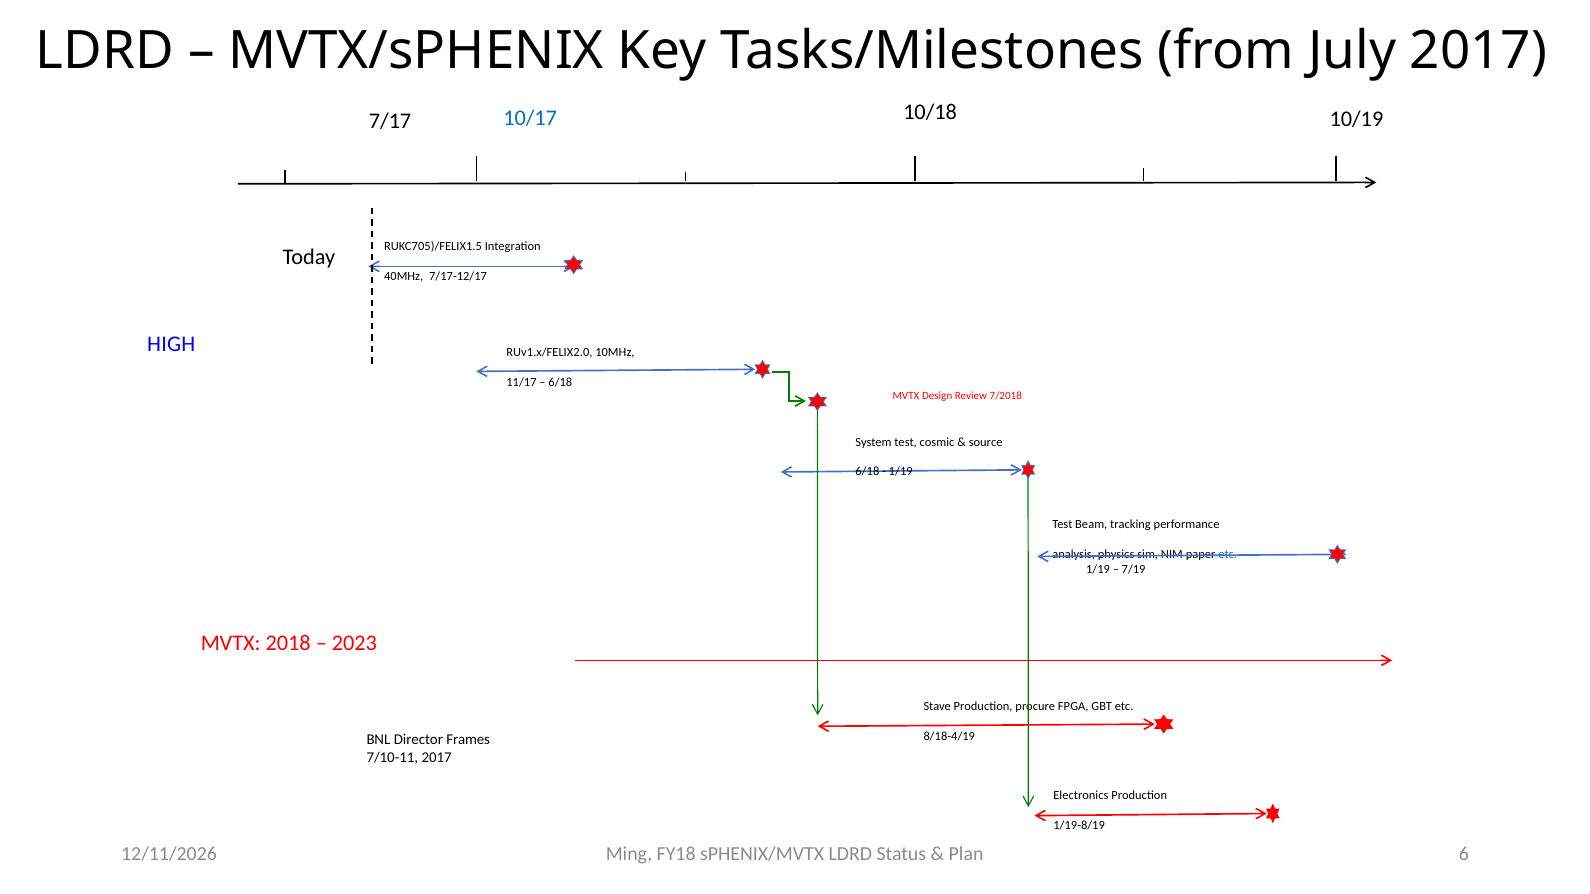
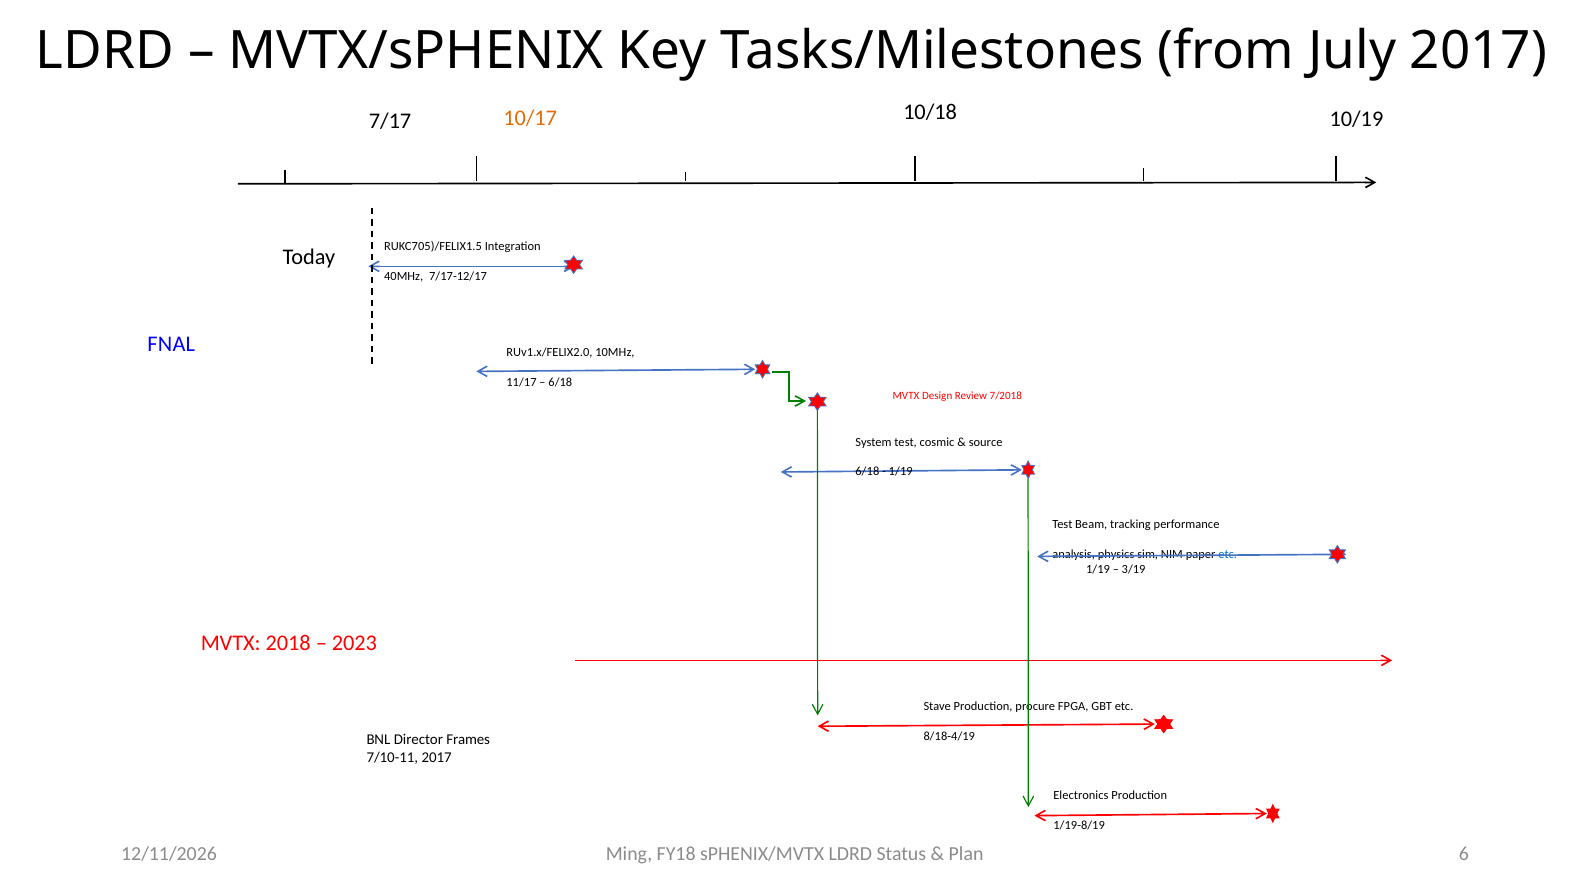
10/17 colour: blue -> orange (530, 118)
HIGH: HIGH -> FNAL (171, 345)
7/19: 7/19 -> 3/19 (1134, 569)
